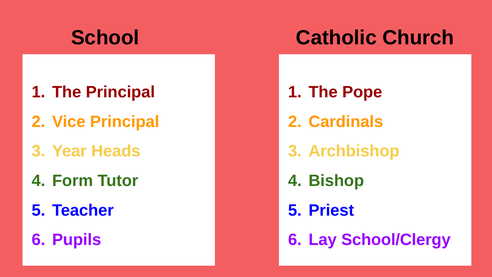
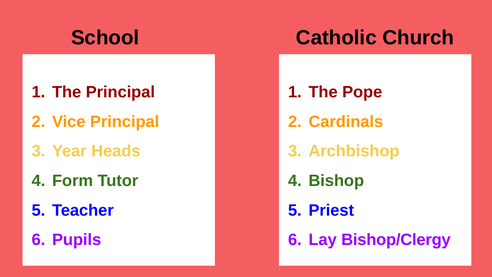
School/Clergy: School/Clergy -> Bishop/Clergy (396, 240)
